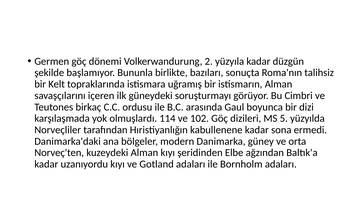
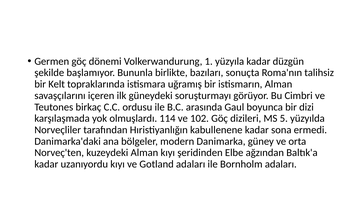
2: 2 -> 1 (209, 61)
